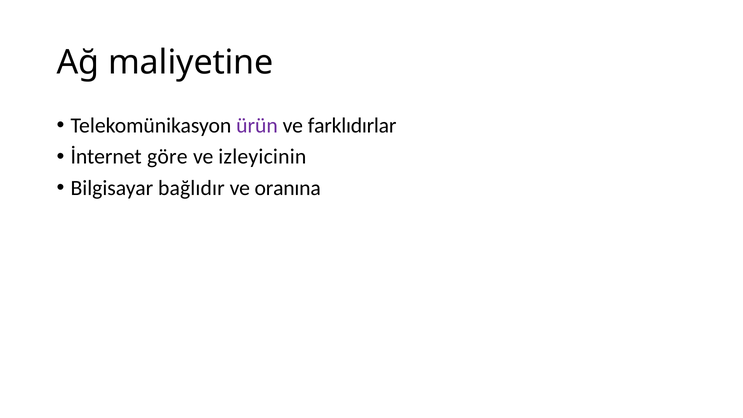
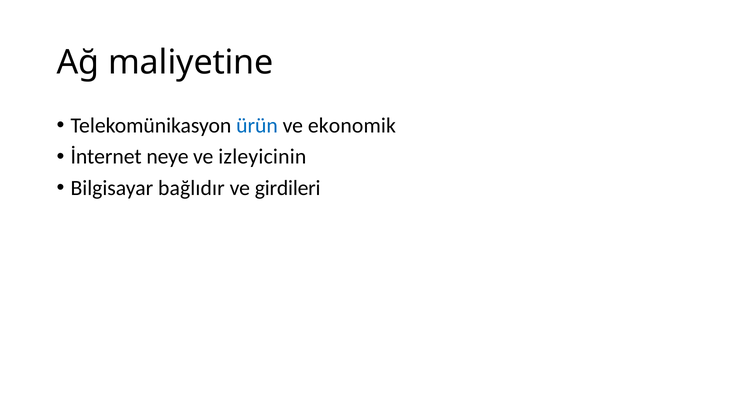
ürün colour: purple -> blue (257, 126)
farklıdırlar: farklıdırlar -> ekonomik (352, 126)
göre: göre -> neye (168, 157)
oranına: oranına -> girdileri (288, 188)
